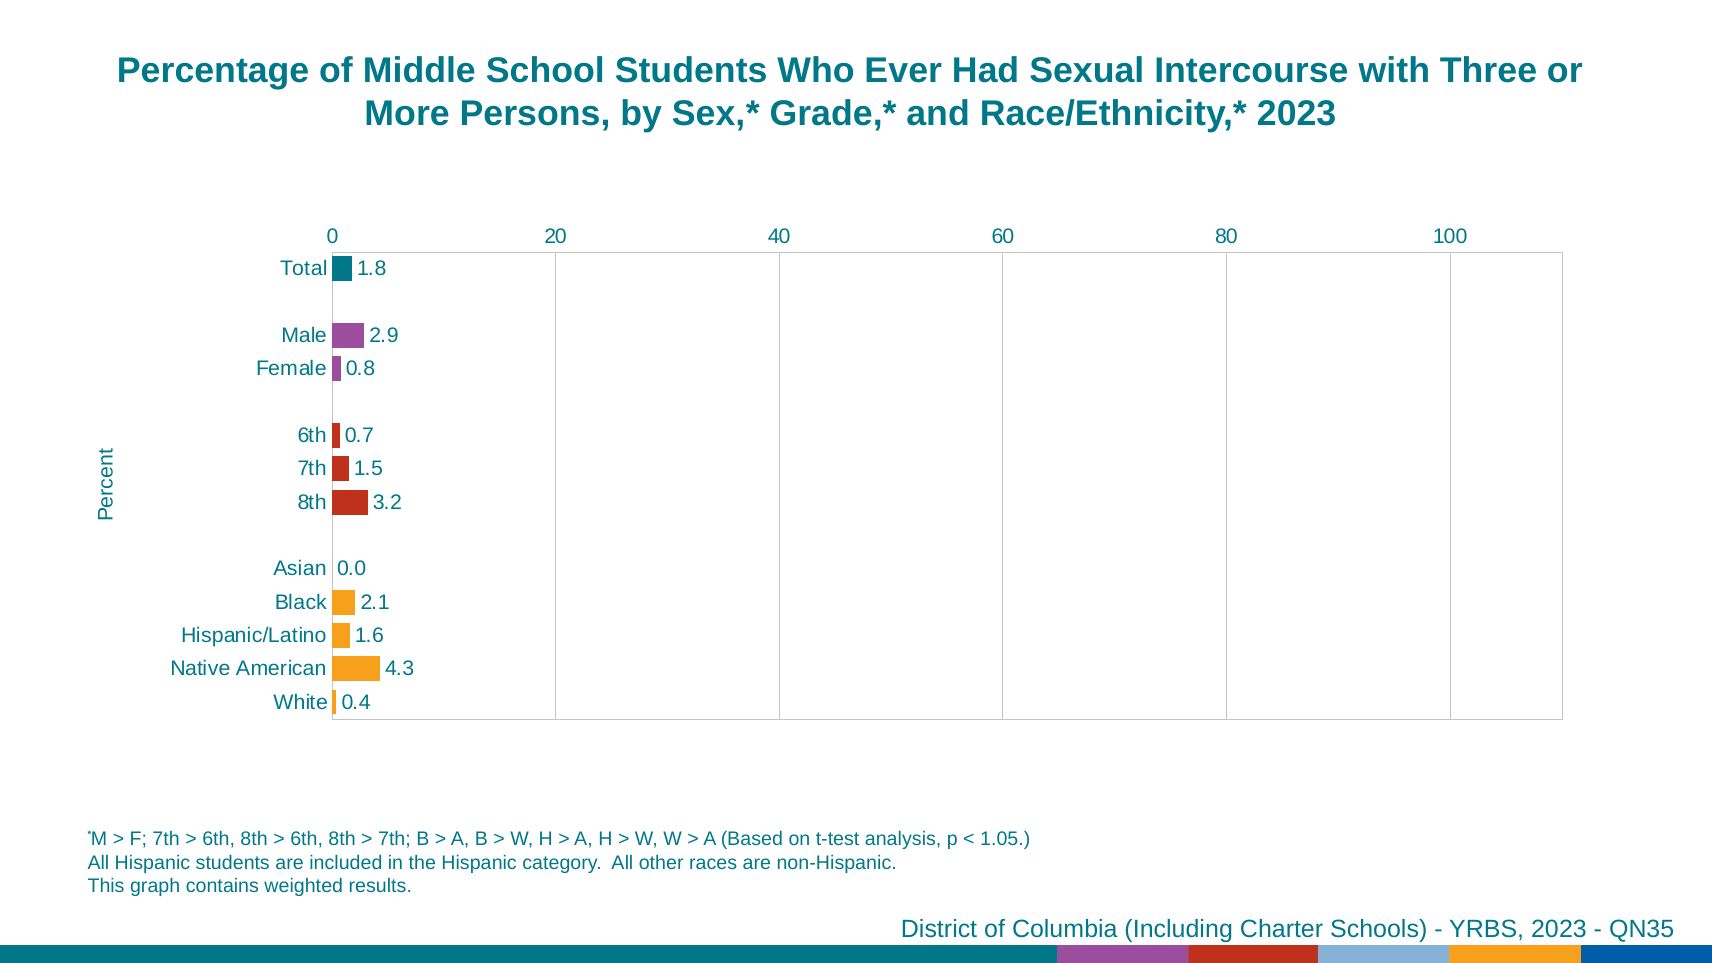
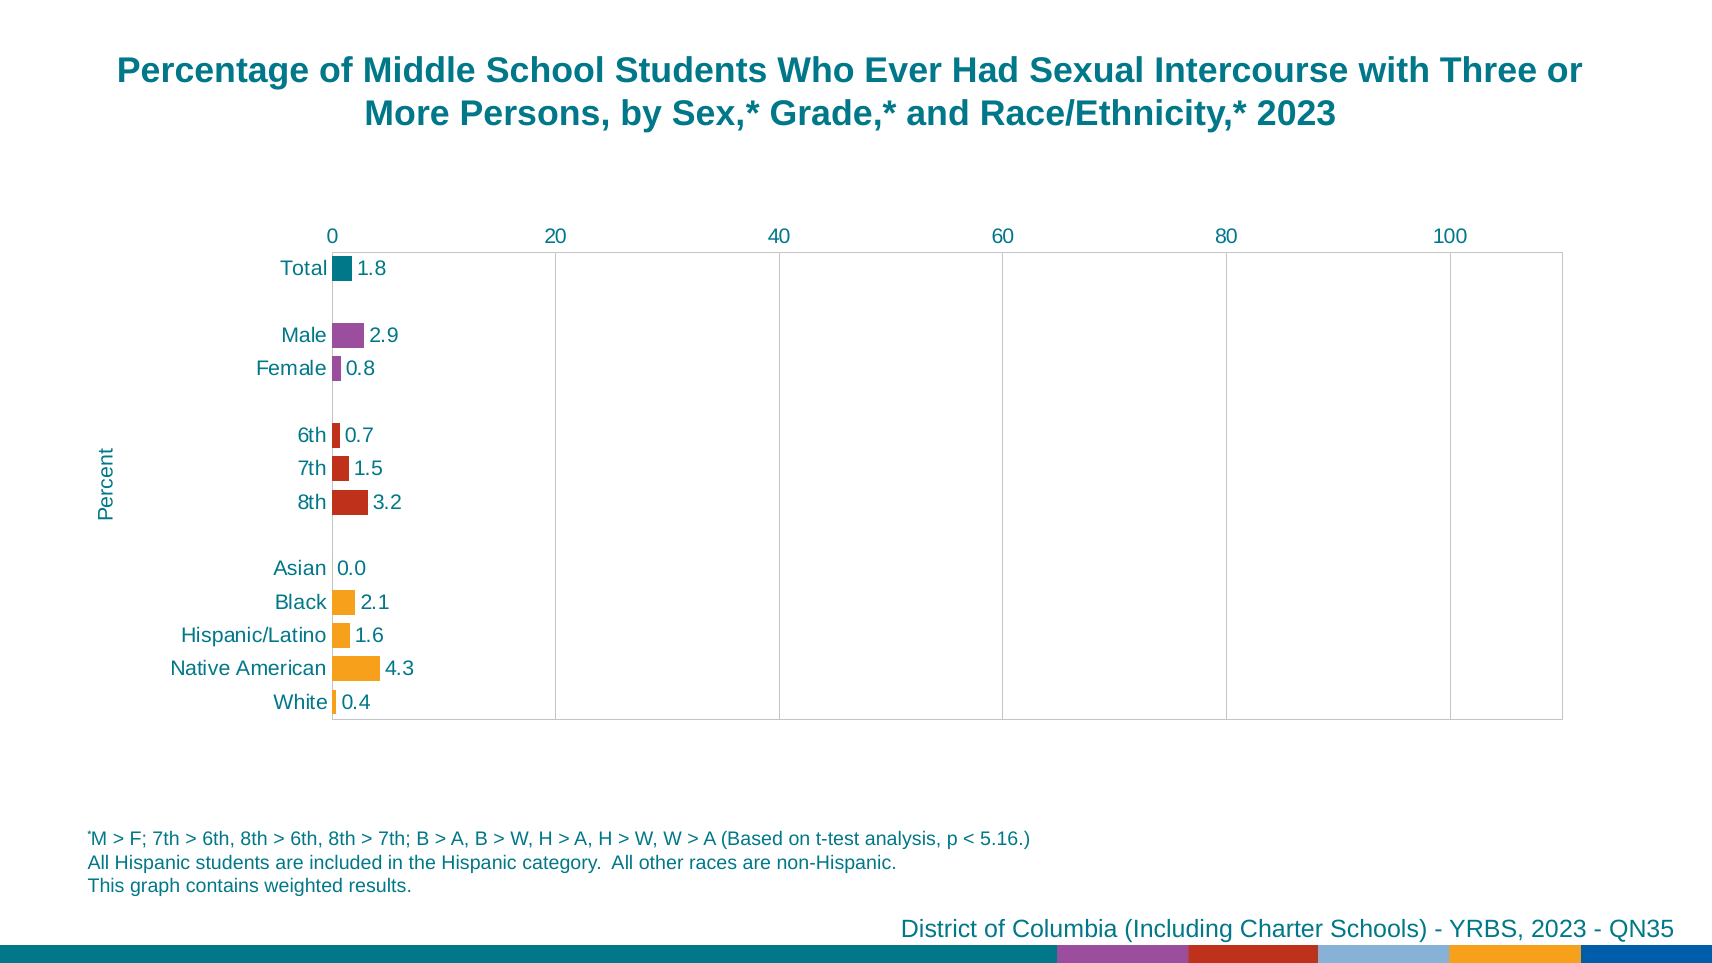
1.05: 1.05 -> 5.16 (1005, 839)
